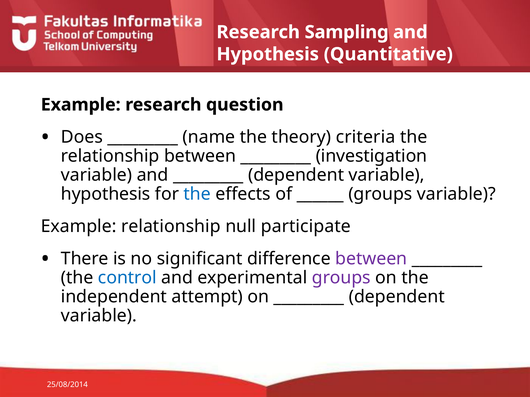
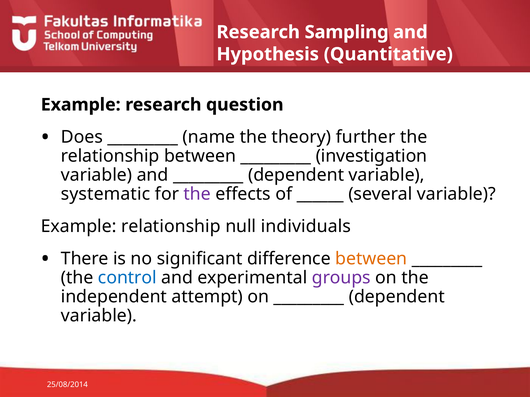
criteria: criteria -> further (366, 137)
hypothesis: hypothesis -> systematic (106, 194)
the colour: blue -> purple (197, 194)
groups: groups -> several (380, 194)
participate: participate -> individuals (306, 227)
between colour: purple -> orange (371, 259)
